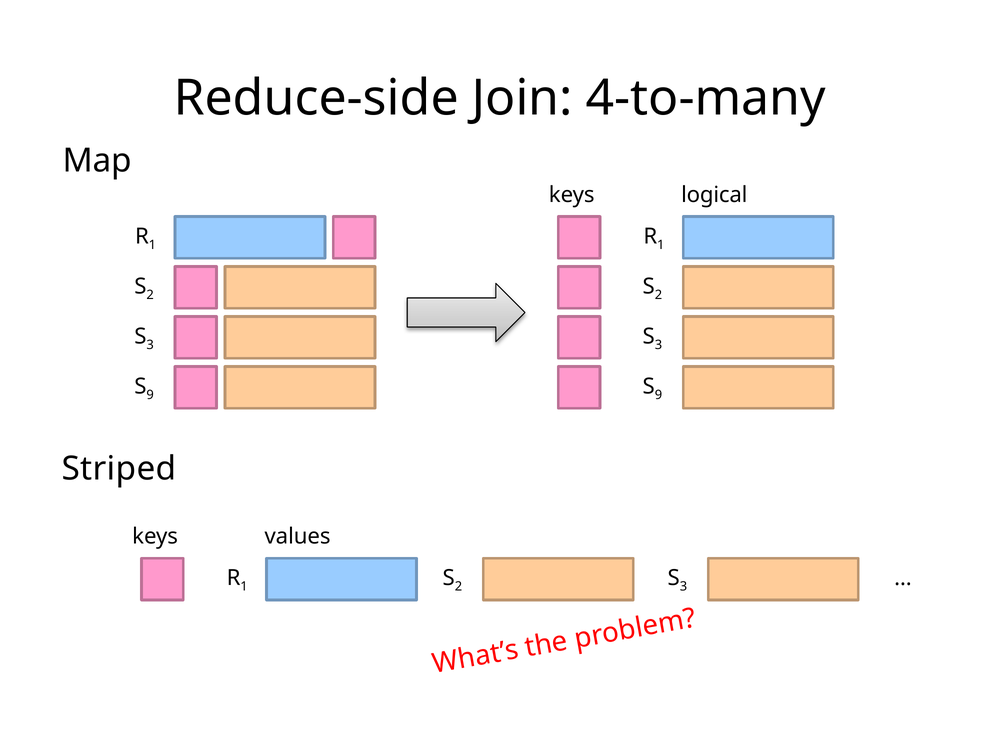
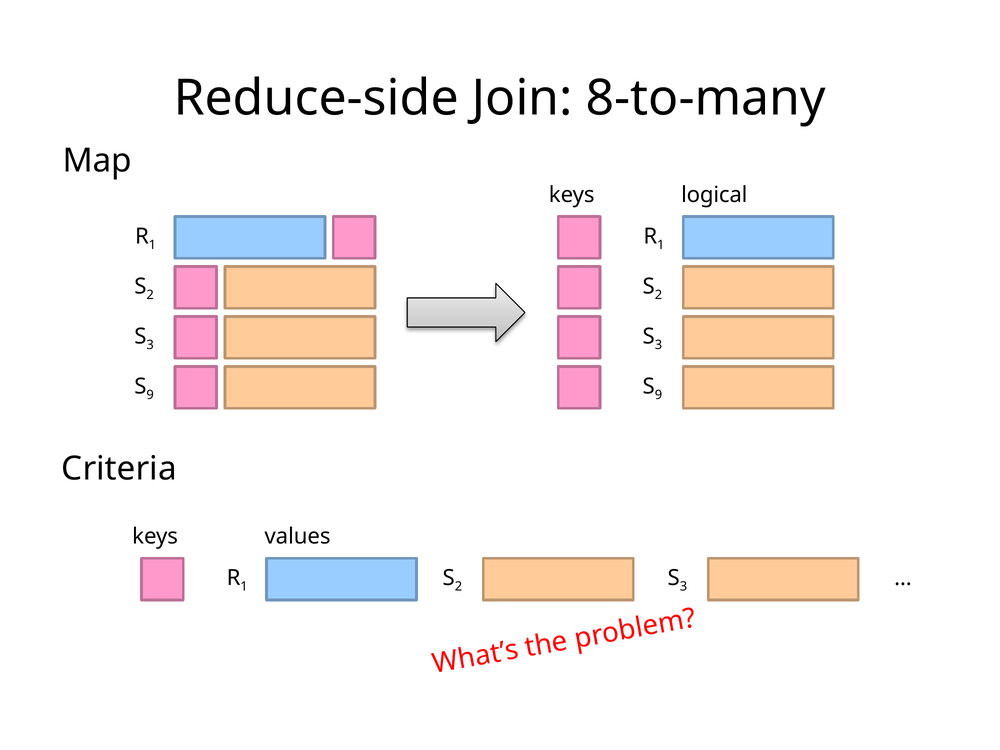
4-to-many: 4-to-many -> 8-to-many (706, 98)
Striped: Striped -> Criteria (119, 469)
